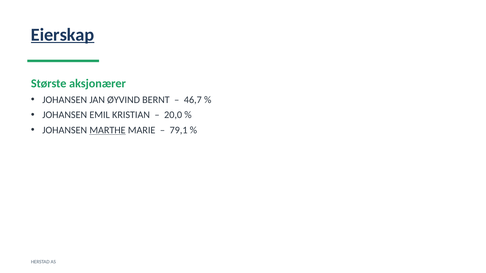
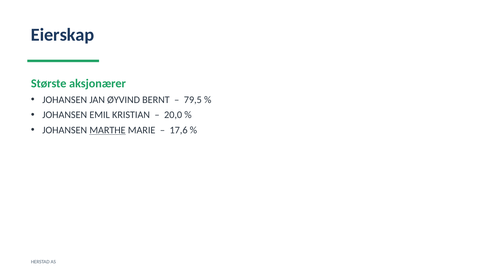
Eierskap underline: present -> none (63, 35)
46,7: 46,7 -> 79,5 (193, 100)
79,1: 79,1 -> 17,6 (179, 130)
